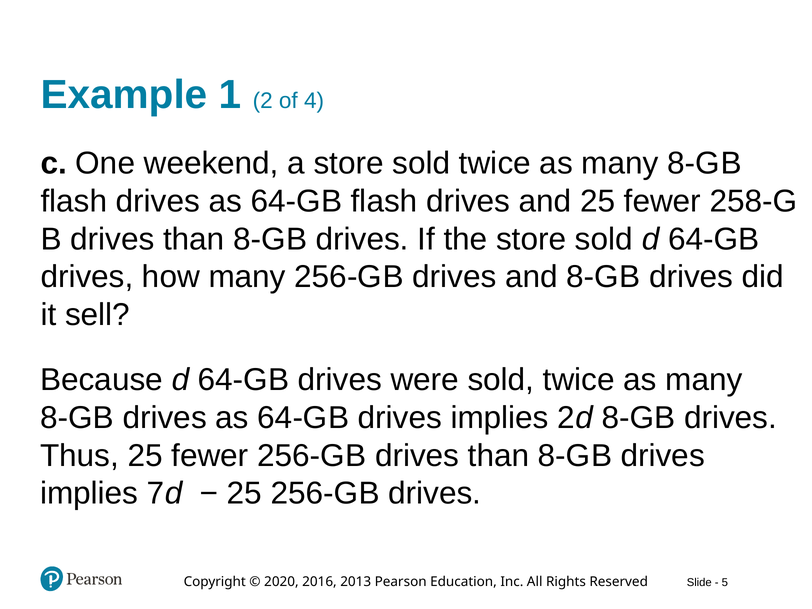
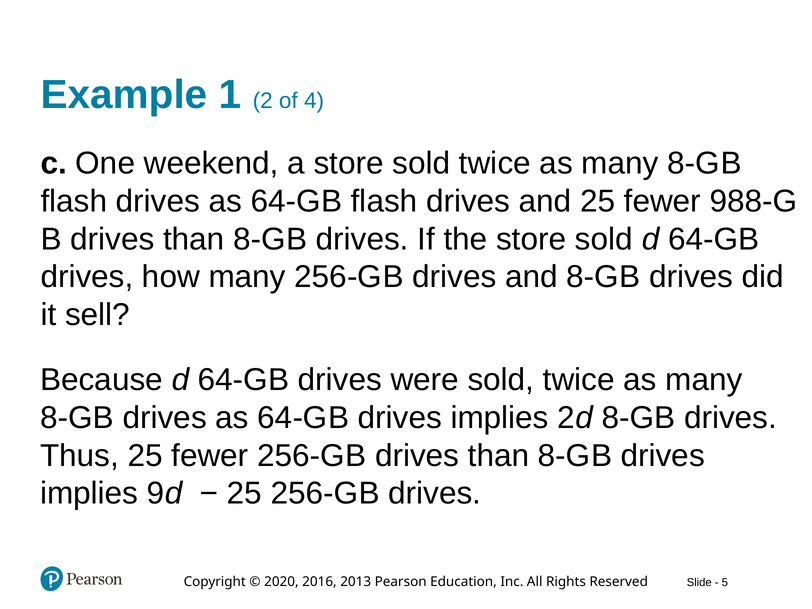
258-G: 258-G -> 988-G (754, 201)
7: 7 -> 9 (156, 494)
